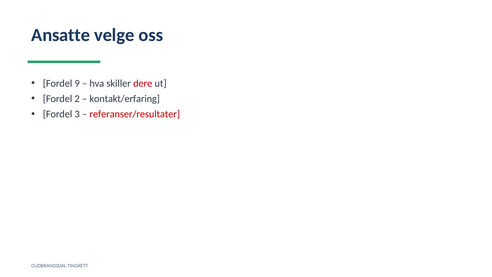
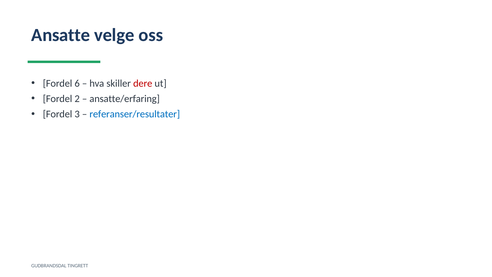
9: 9 -> 6 (77, 83)
kontakt/erfaring: kontakt/erfaring -> ansatte/erfaring (125, 99)
referanser/resultater colour: red -> blue (135, 114)
